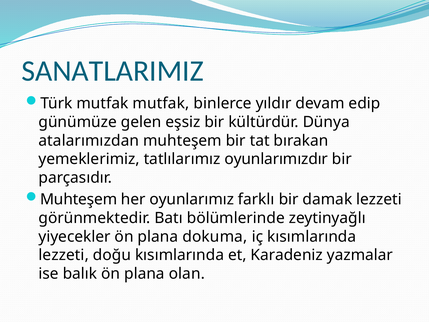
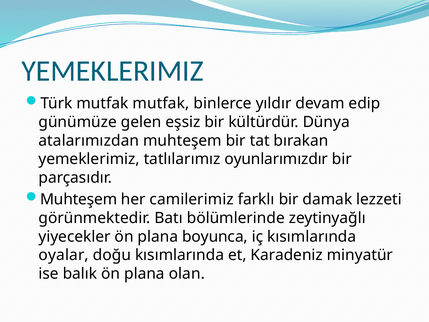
SANATLARIMIZ: SANATLARIMIZ -> YEMEKLERIMIZ (113, 71)
oyunlarımız: oyunlarımız -> camilerimiz (192, 199)
dokuma: dokuma -> boyunca (215, 236)
lezzeti: lezzeti -> oyalar (64, 255)
yazmalar: yazmalar -> minyatür (360, 255)
